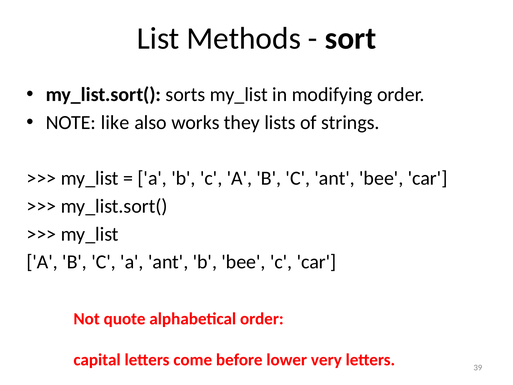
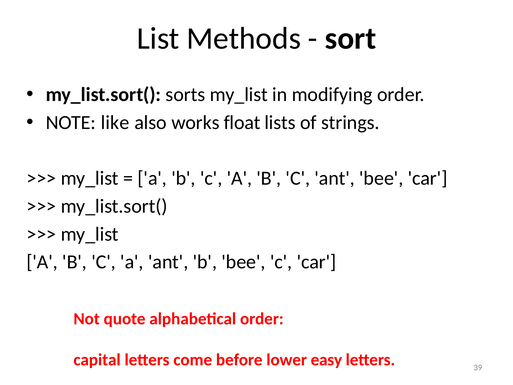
they: they -> float (242, 122)
very: very -> easy (326, 360)
